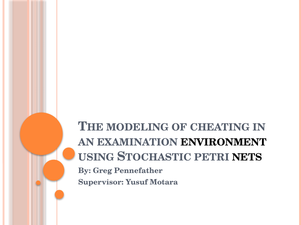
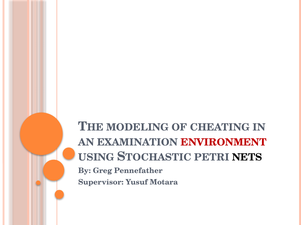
ENVIRONMENT colour: black -> red (224, 143)
